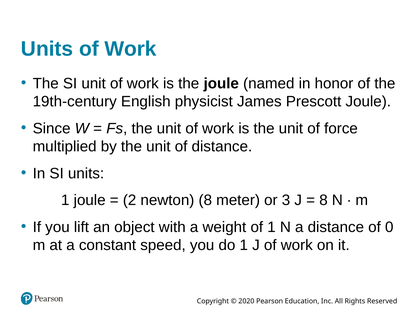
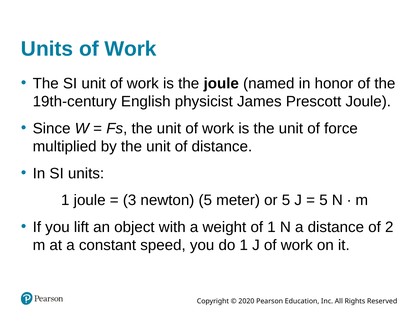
2: 2 -> 3 (130, 200)
newton 8: 8 -> 5 (205, 200)
or 3: 3 -> 5 (286, 200)
8: 8 -> 5 (323, 200)
0: 0 -> 2 (389, 227)
